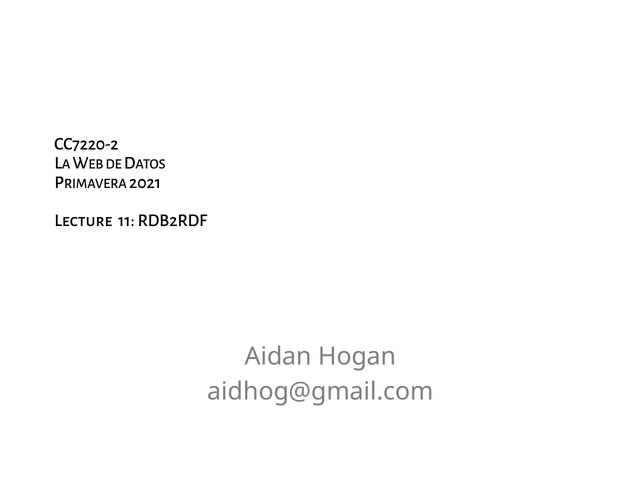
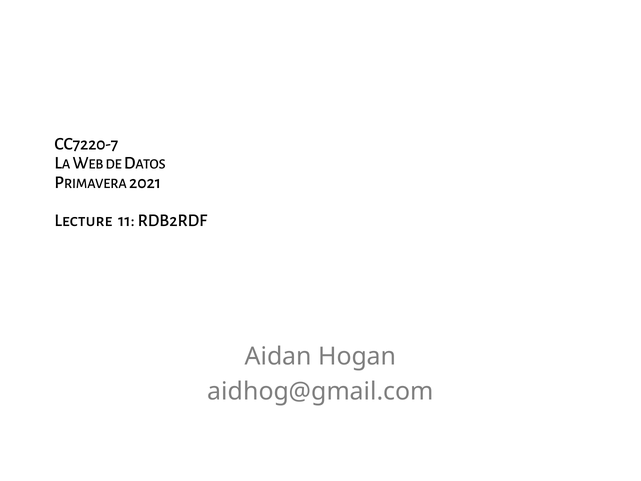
CC7220-2: CC7220-2 -> CC7220-7 (86, 144)
